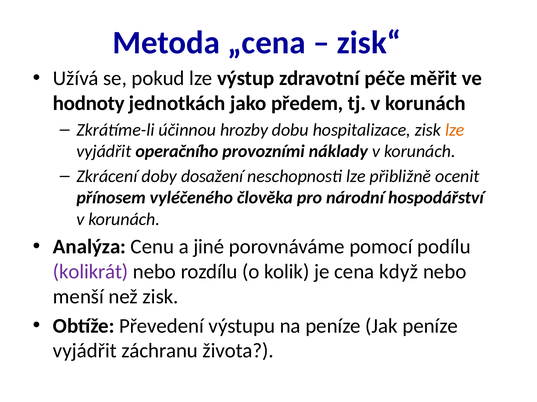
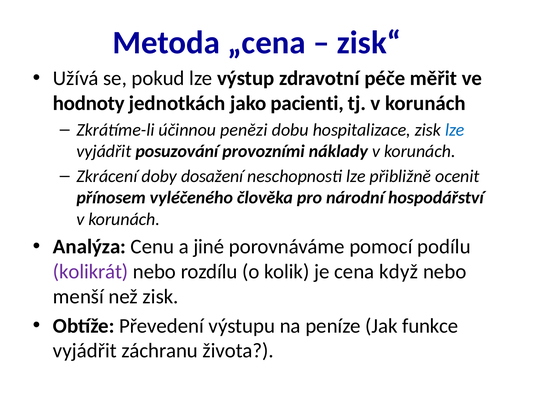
předem: předem -> pacienti (307, 103)
hrozby: hrozby -> penězi (244, 130)
lze colour: orange -> blue (455, 130)
operačního: operačního -> posuzování (177, 152)
Jak peníze: peníze -> funkce (430, 326)
